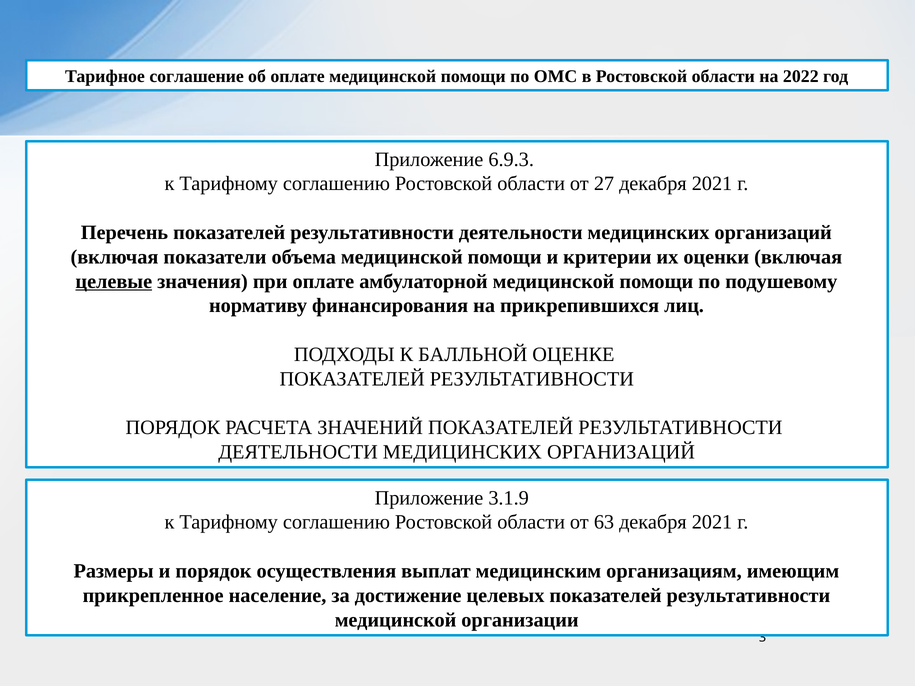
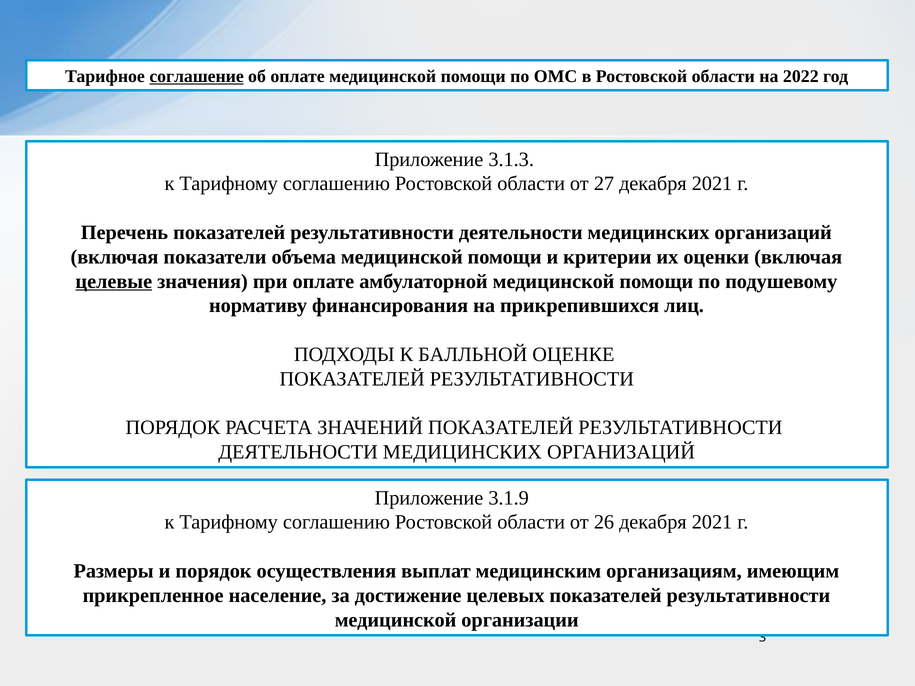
соглашение underline: none -> present (197, 77)
6.9.3: 6.9.3 -> 3.1.3 (511, 159)
63: 63 -> 26 (604, 522)
